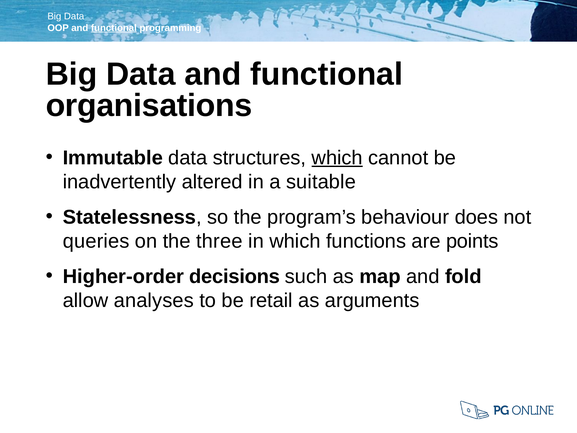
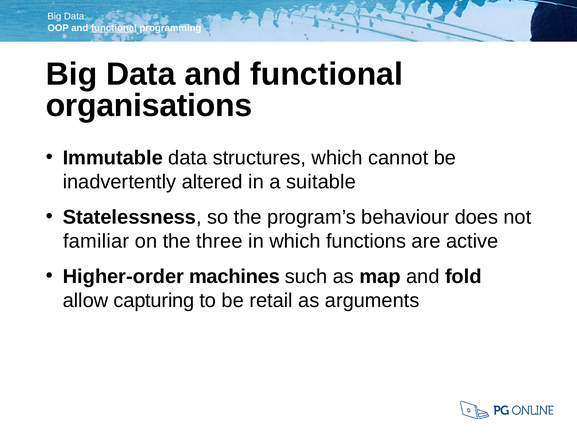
which underline: present -> none (337, 158)
queries: queries -> familiar (96, 241)
points: points -> active (472, 241)
decisions: decisions -> machines (235, 276)
analyses: analyses -> capturing (154, 300)
